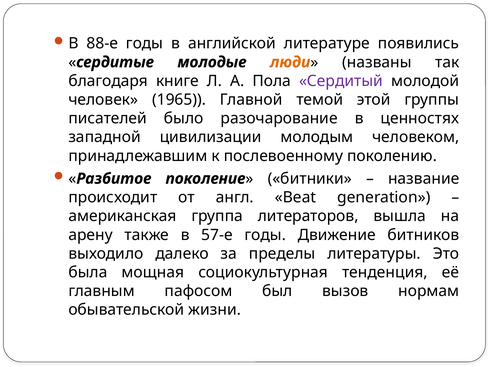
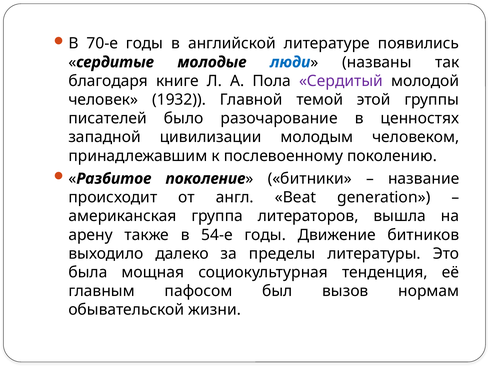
88-е: 88-е -> 70-е (102, 43)
люди colour: orange -> blue (290, 62)
1965: 1965 -> 1932 (179, 100)
57-е: 57-е -> 54-е (217, 235)
